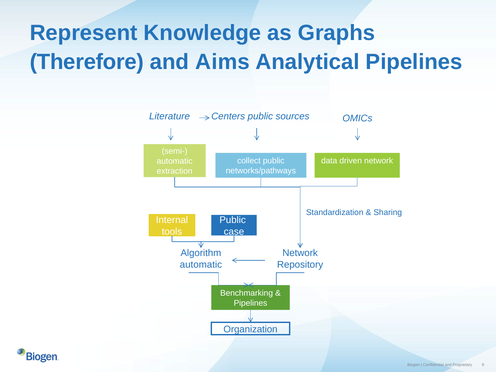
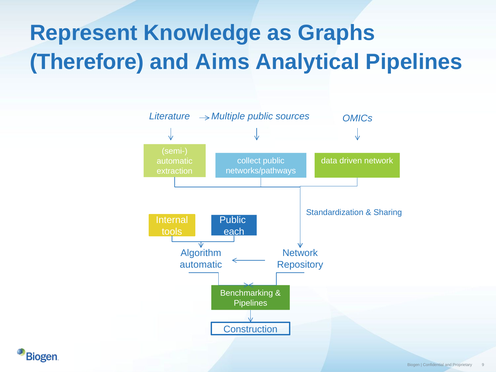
Centers: Centers -> Multiple (228, 116)
case: case -> each (234, 232)
Organization: Organization -> Construction (250, 329)
